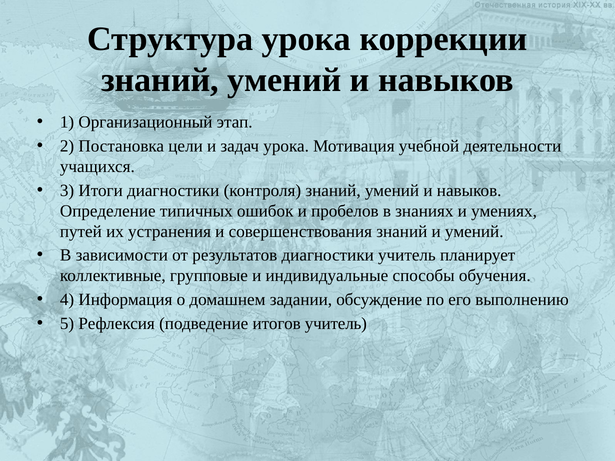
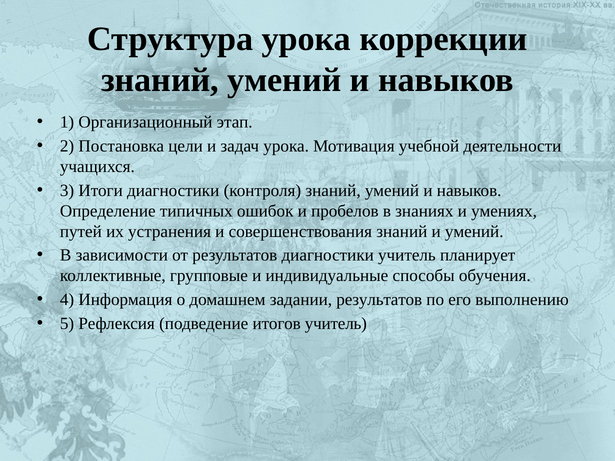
задании обсуждение: обсуждение -> результатов (379, 300)
